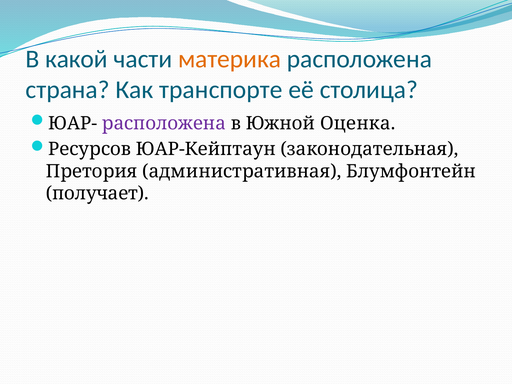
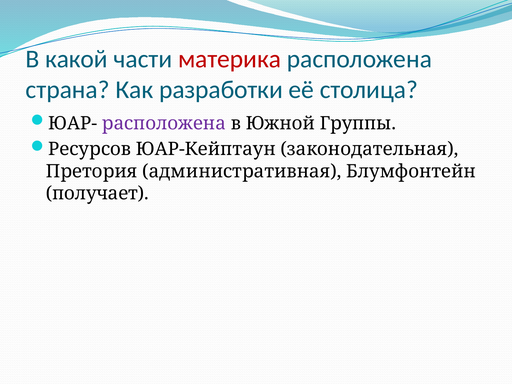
материка colour: orange -> red (230, 59)
транспорте: транспорте -> разработки (221, 90)
Оценка: Оценка -> Группы (358, 123)
